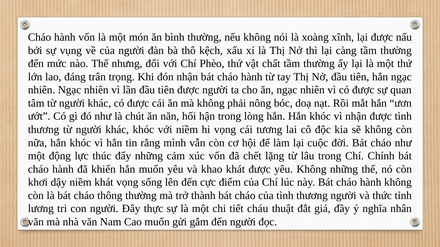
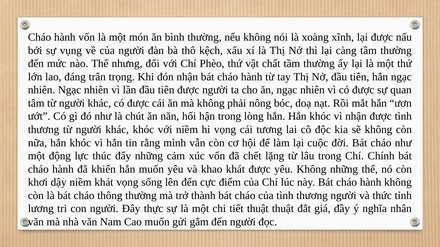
tiết cháu: cháu -> thuật (258, 209)
